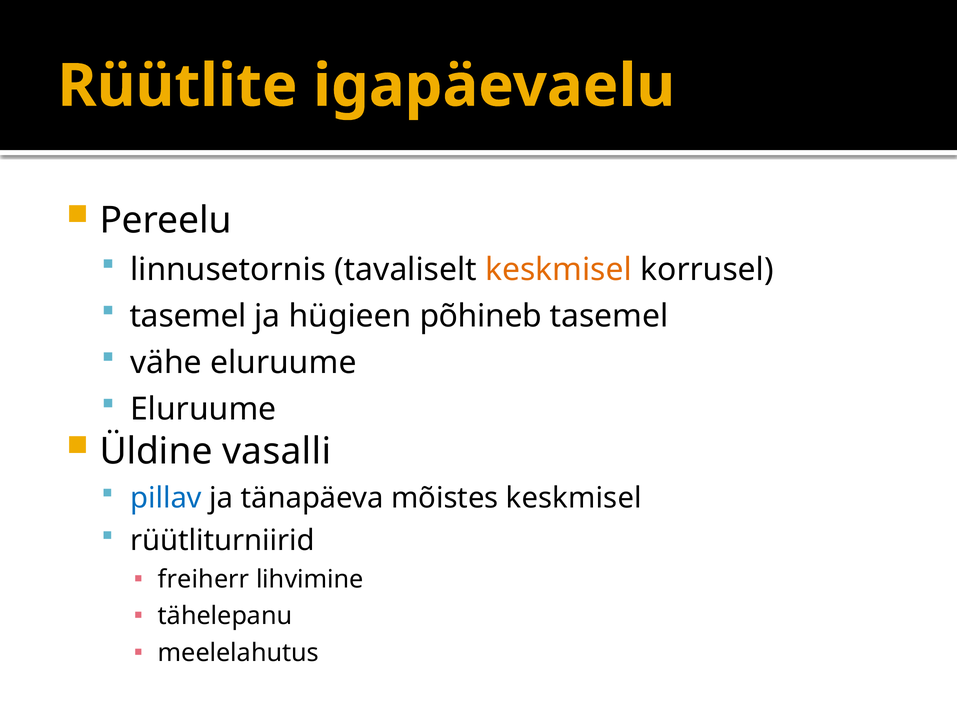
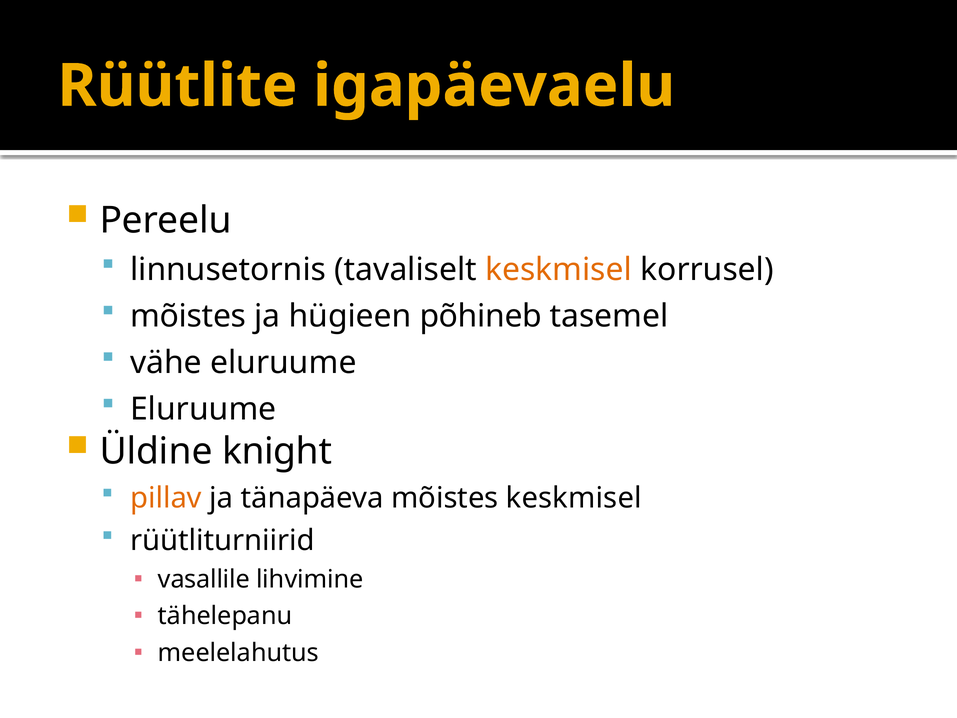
tasemel: tasemel -> mõistes (188, 316)
vasalli: vasalli -> knight (277, 451)
pillav colour: blue -> orange (166, 498)
freiherr: freiherr -> vasallile (204, 579)
